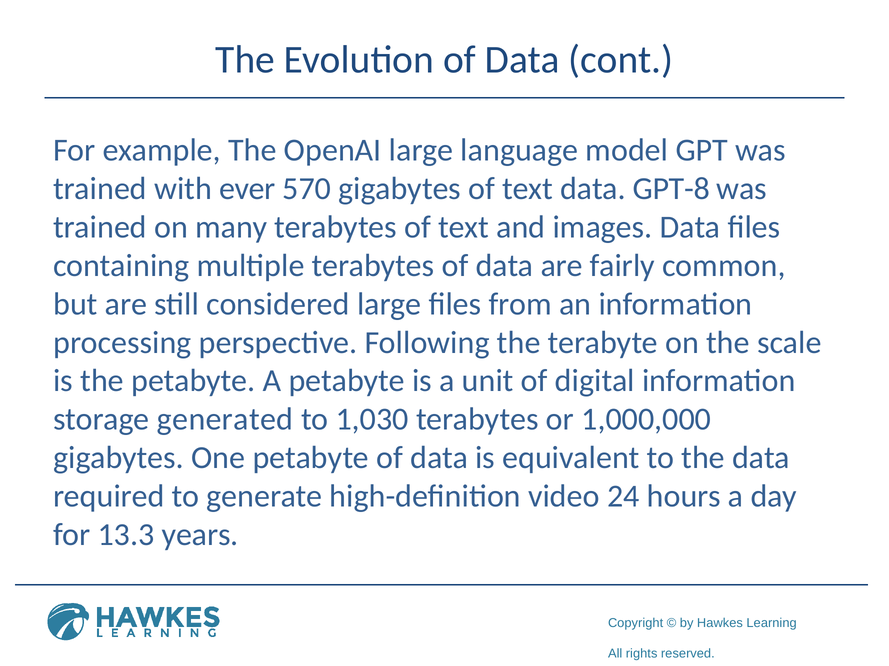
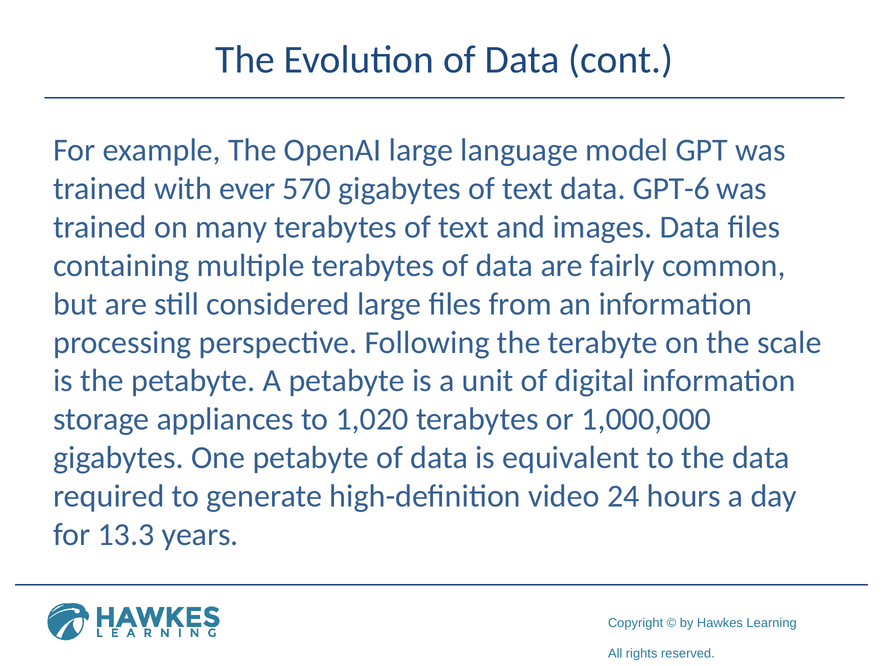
GPT-8: GPT-8 -> GPT-6 (671, 189)
generated: generated -> appliances (225, 420)
1,030: 1,030 -> 1,020 (372, 420)
